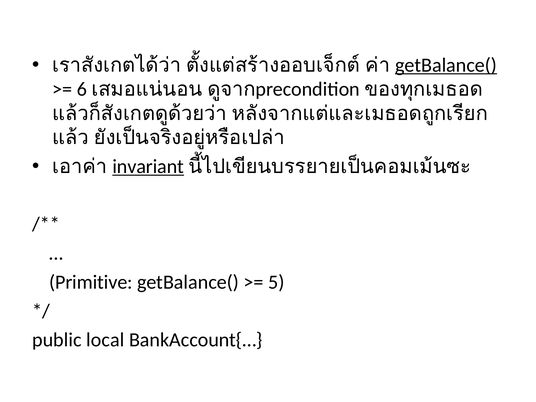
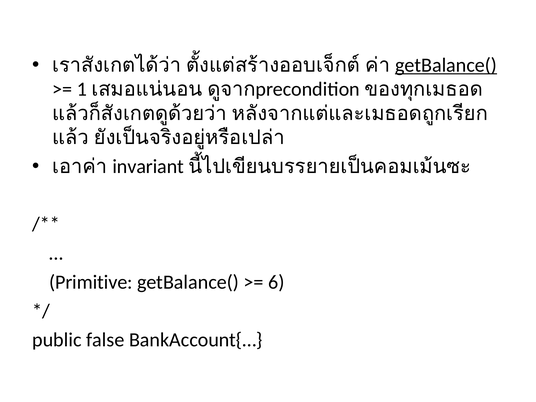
6: 6 -> 1 (82, 89)
invariant underline: present -> none (148, 167)
5: 5 -> 6 (276, 282)
local: local -> false (105, 340)
